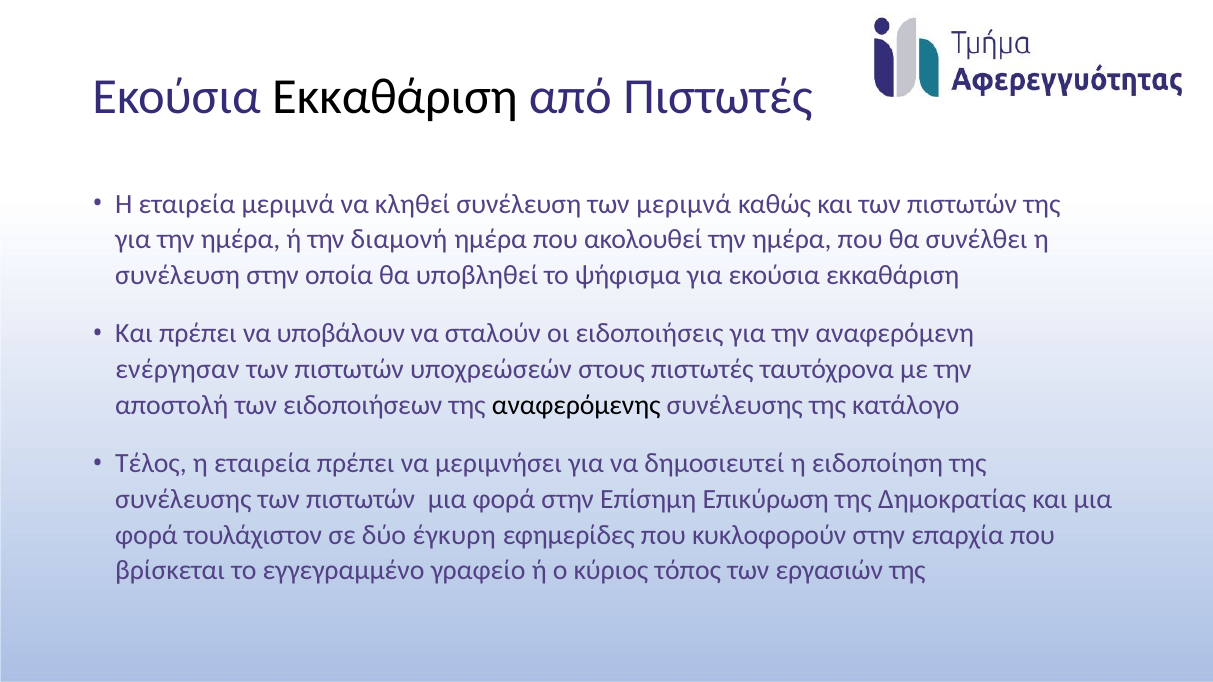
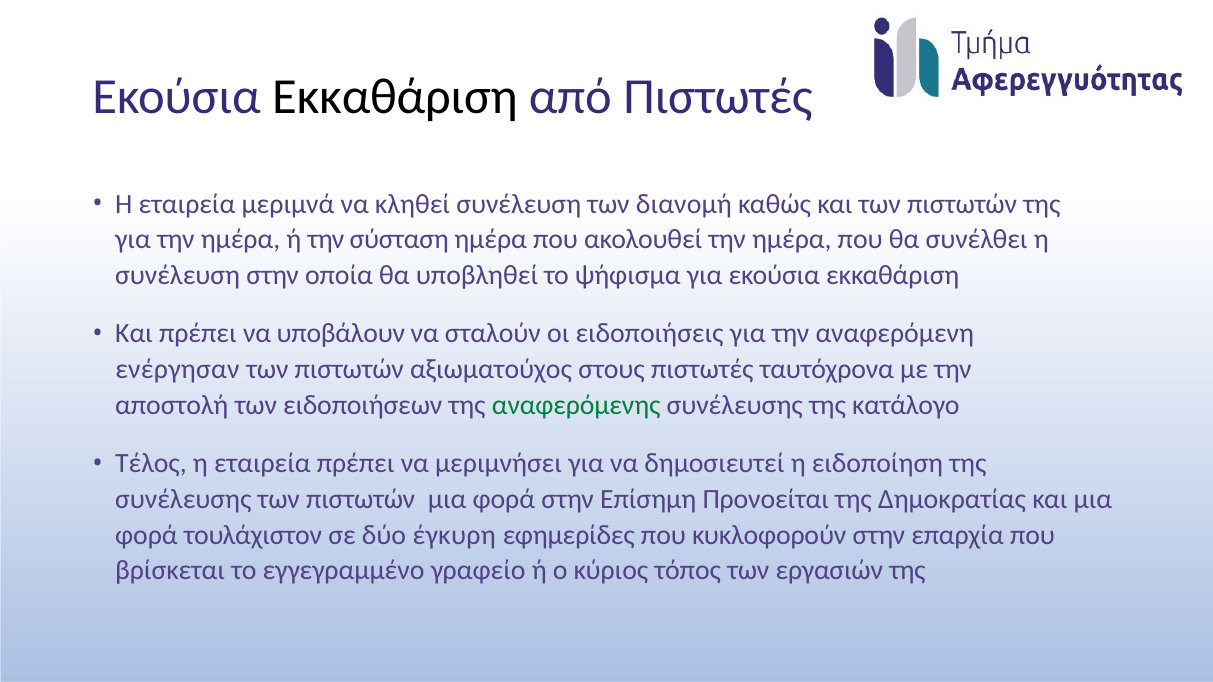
των μεριμνά: μεριμνά -> διανομή (684, 204)
διαμονή: διαμονή -> σύσταση (399, 240)
υποχρεώσεών: υποχρεώσεών -> αξιωματούχος (491, 370)
αναφερόμενης colour: black -> green (576, 405)
Επικύρωση: Επικύρωση -> Προνοείται (766, 499)
